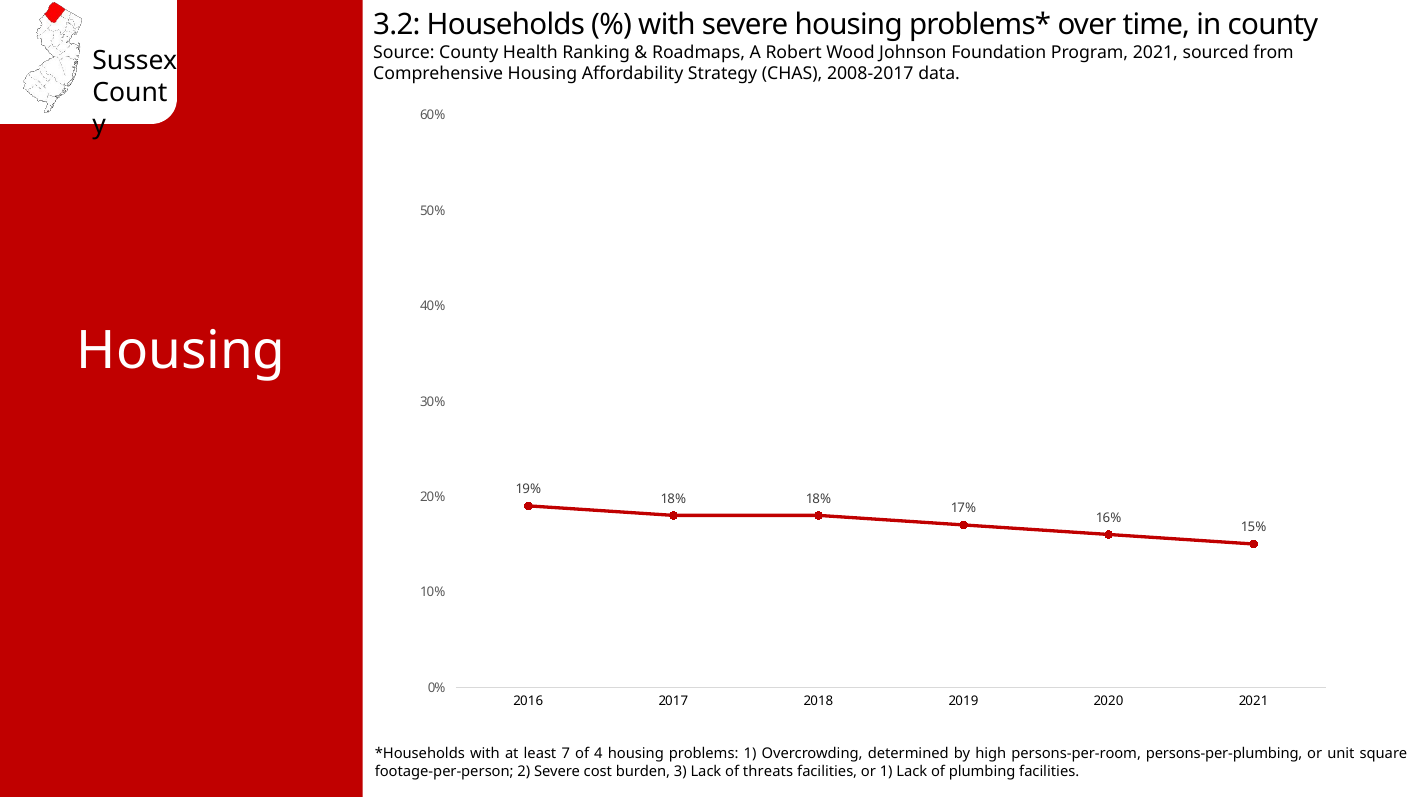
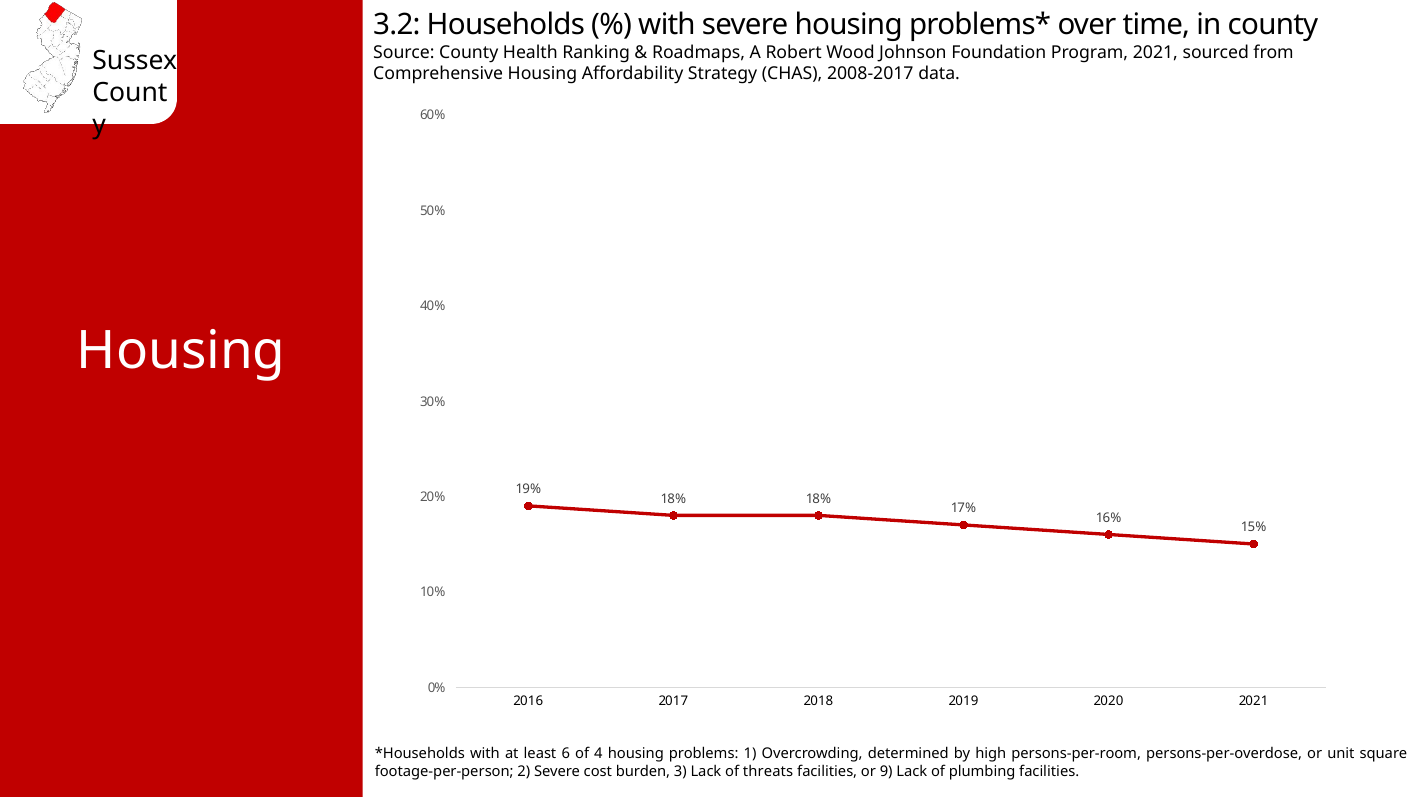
7: 7 -> 6 (566, 753)
persons-per-plumbing: persons-per-plumbing -> persons-per-overdose (1224, 753)
or 1: 1 -> 9 (886, 771)
